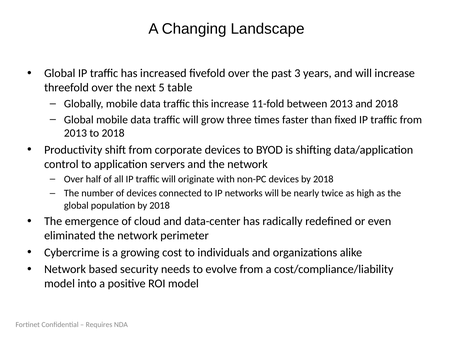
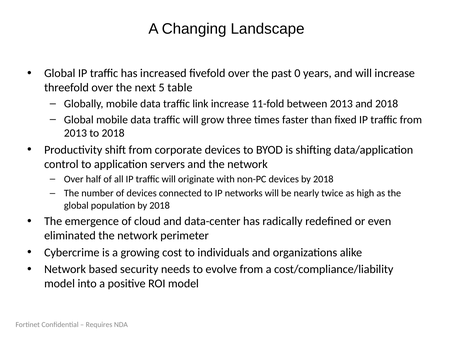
3: 3 -> 0 (297, 73)
this: this -> link (200, 104)
